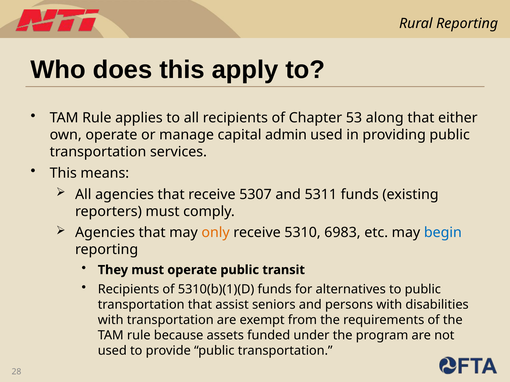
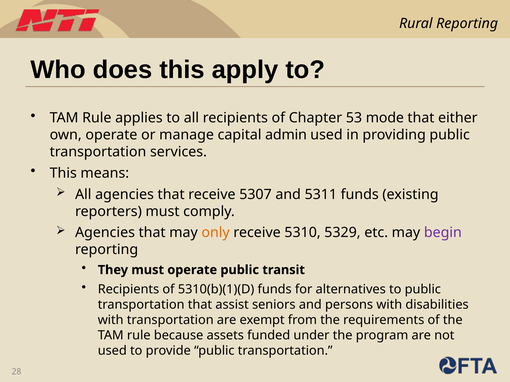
along: along -> mode (385, 118)
6983: 6983 -> 5329 (342, 233)
begin colour: blue -> purple (443, 233)
